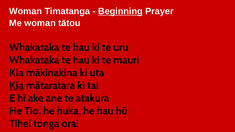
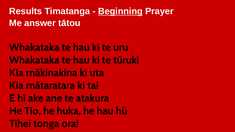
Woman: Woman -> Results (26, 11)
Me woman: woman -> answer (40, 23)
mauri: mauri -> tūruki (126, 60)
Kia underline: present -> none (16, 86)
